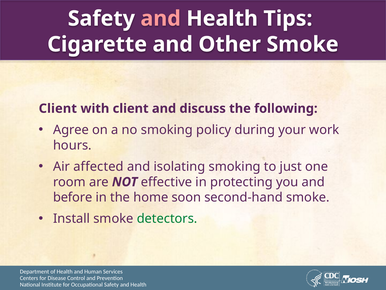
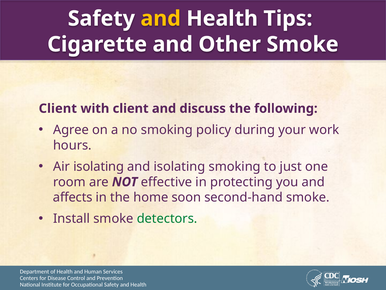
and colour: pink -> yellow (161, 19)
Air affected: affected -> isolating (99, 166)
before: before -> affects (73, 197)
